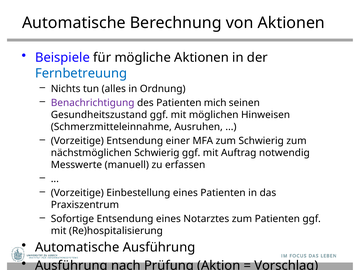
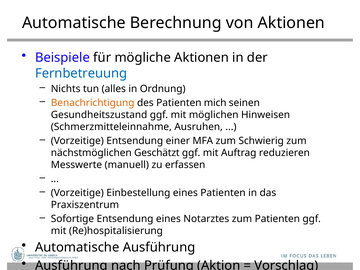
Benachrichtigung colour: purple -> orange (93, 103)
nächstmöglichen Schwierig: Schwierig -> Geschätzt (157, 153)
notwendig: notwendig -> reduzieren (284, 153)
